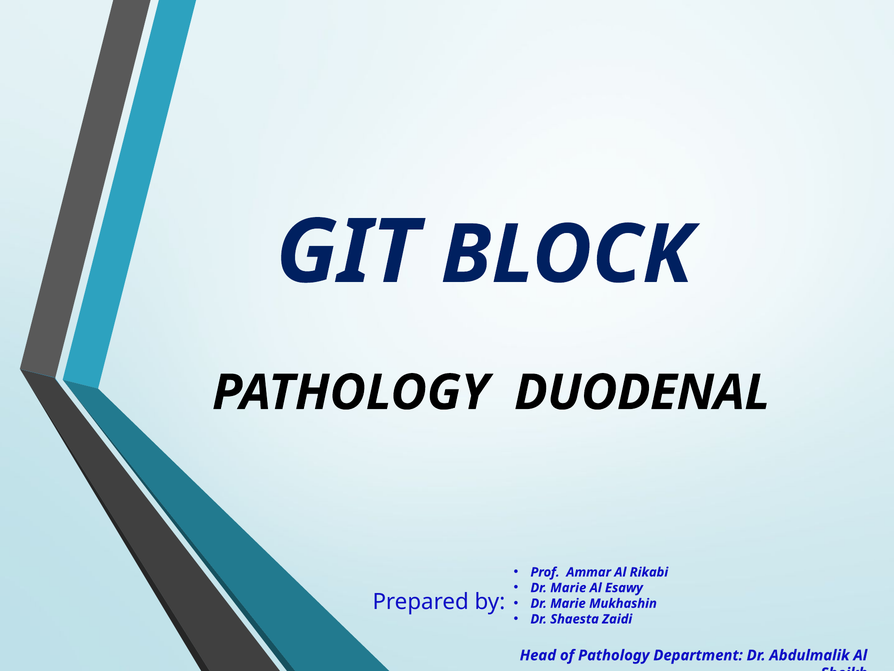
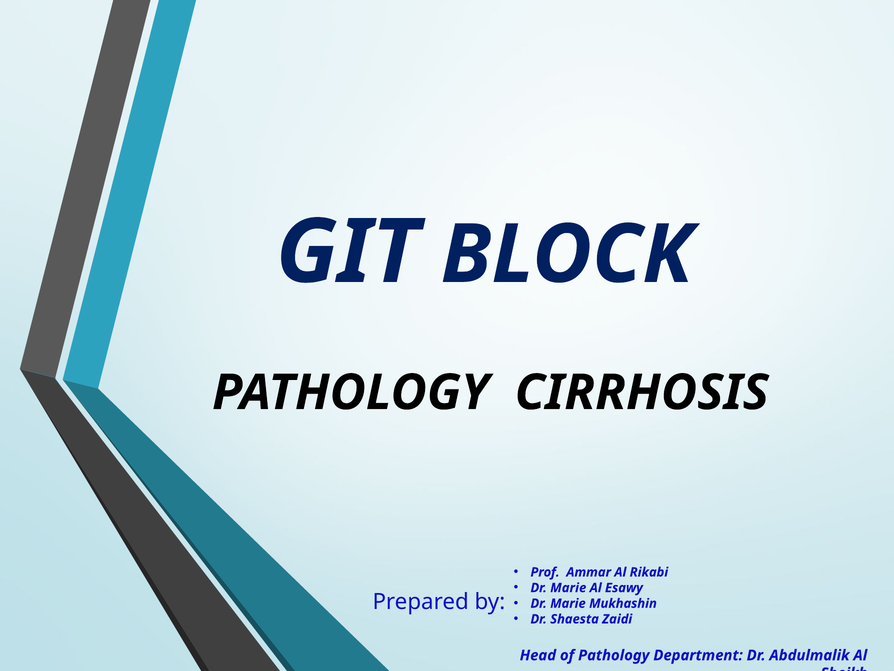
DUODENAL: DUODENAL -> CIRRHOSIS (642, 392)
